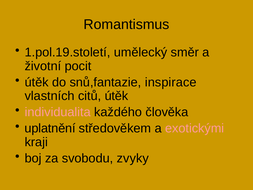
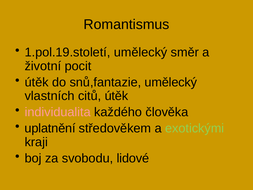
snů,fantazie inspirace: inspirace -> umělecký (171, 82)
exotickými colour: pink -> light green (195, 128)
zvyky: zvyky -> lidové (133, 158)
